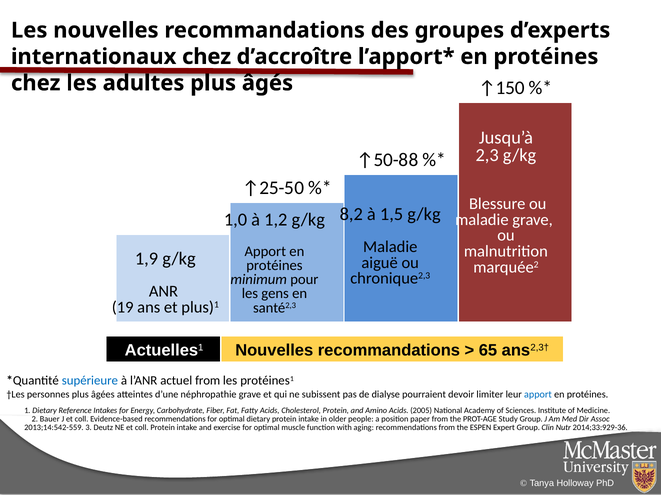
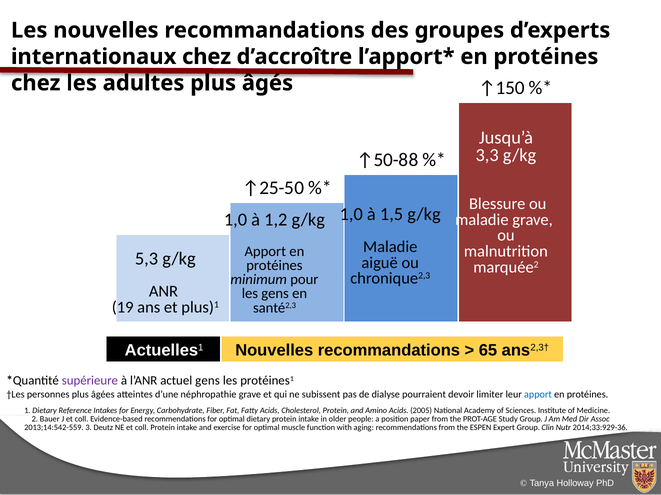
2,3: 2,3 -> 3,3 (487, 156)
8,2: 8,2 -> 1,0 (351, 214)
1,9: 1,9 -> 5,3 (147, 259)
supérieure colour: blue -> purple (90, 381)
actuel from: from -> gens (208, 381)
